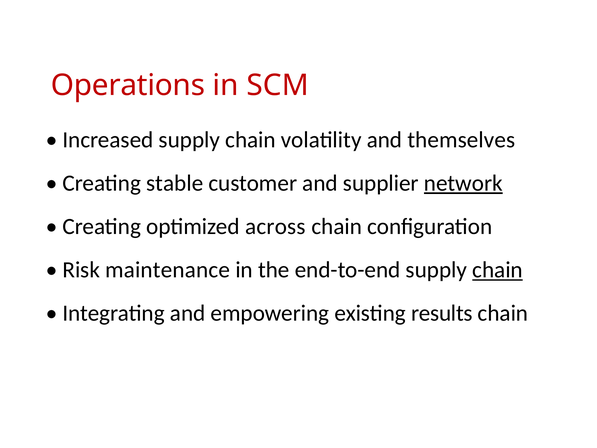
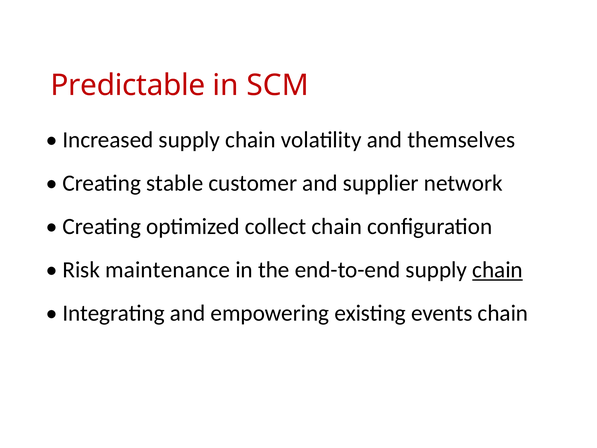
Operations: Operations -> Predictable (128, 85)
network underline: present -> none (463, 183)
across: across -> collect (276, 226)
results: results -> events (442, 313)
